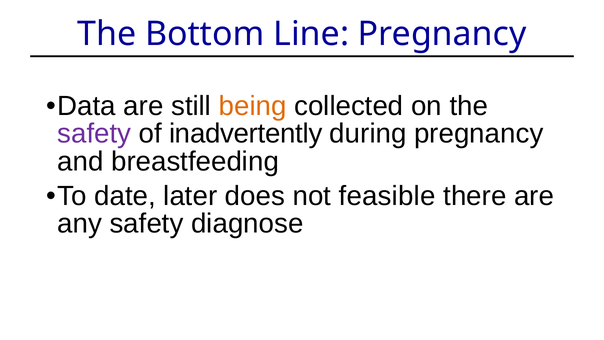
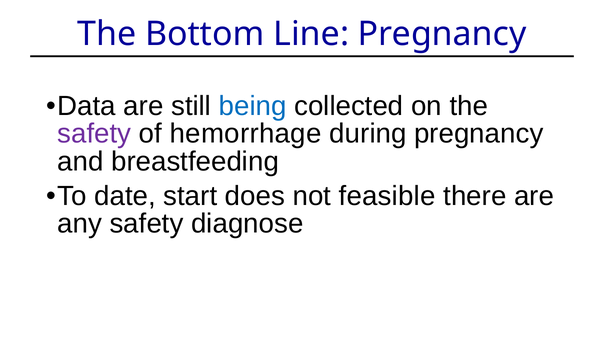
being colour: orange -> blue (253, 106)
inadvertently: inadvertently -> hemorrhage (246, 134)
later: later -> start (190, 196)
